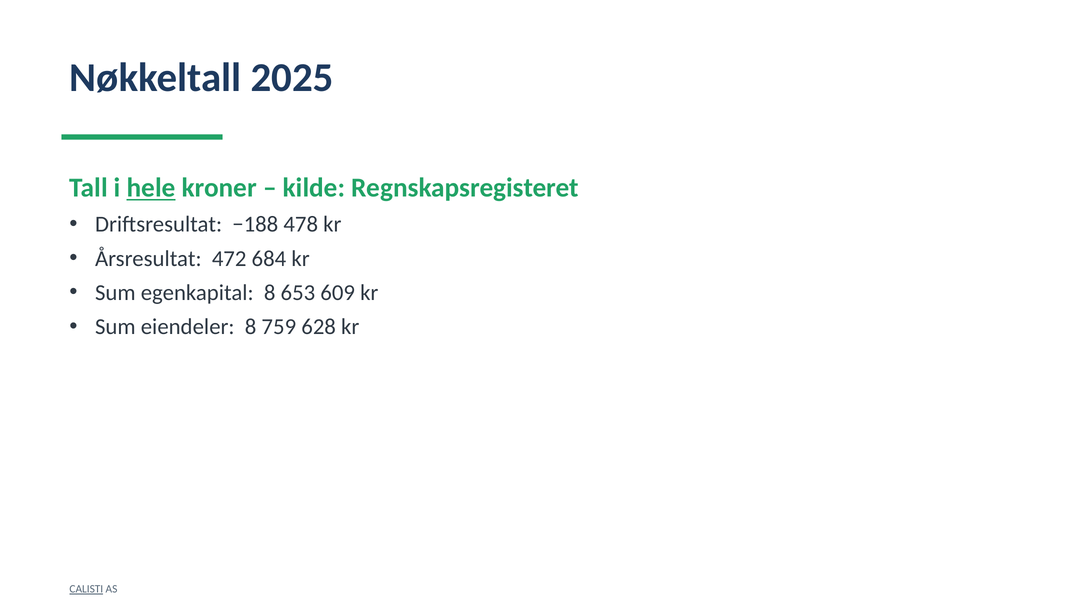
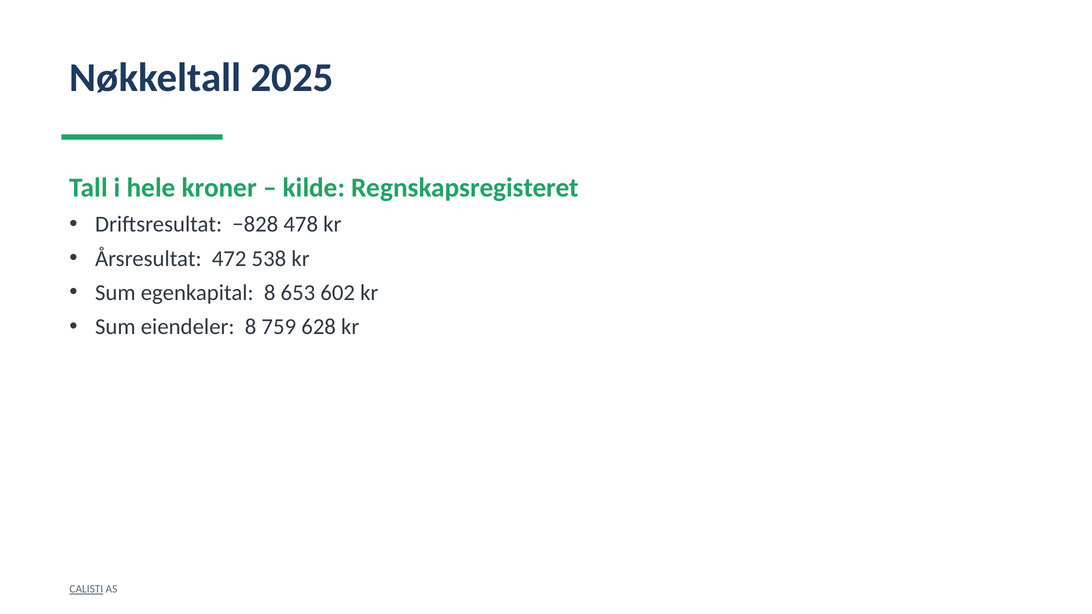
hele underline: present -> none (151, 188)
−188: −188 -> −828 (255, 225)
684: 684 -> 538 (269, 259)
609: 609 -> 602 (338, 293)
